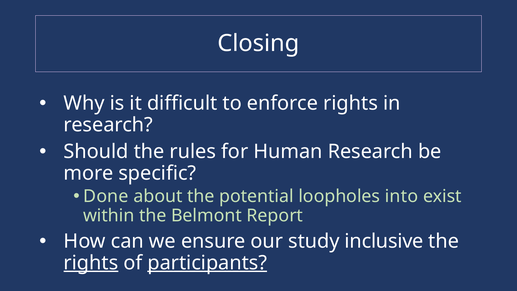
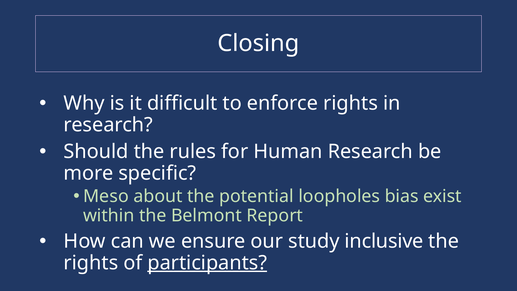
Done: Done -> Meso (106, 196)
into: into -> bias (402, 196)
rights underline: present -> none (91, 263)
